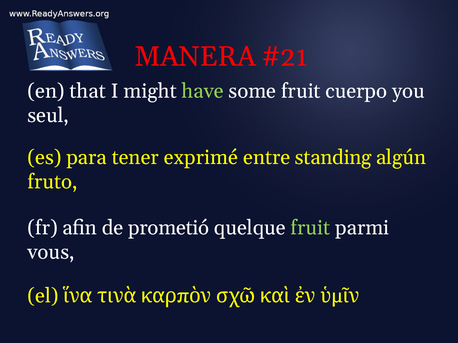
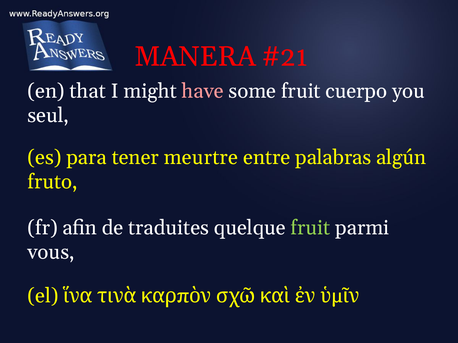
have colour: light green -> pink (203, 91)
exprimé: exprimé -> meurtre (201, 158)
standing: standing -> palabras (333, 158)
prometió: prometió -> traduites (169, 228)
